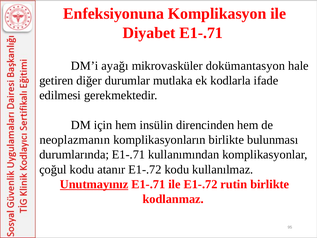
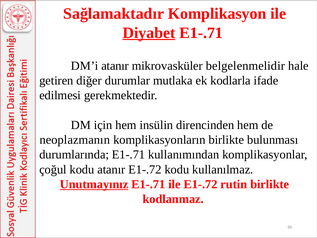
Enfeksiyonuna: Enfeksiyonuna -> Sağlamaktadır (114, 14)
Diyabet underline: none -> present (149, 33)
DM’i ayağı: ayağı -> atanır (115, 66)
dokümantasyon: dokümantasyon -> belgelenmelidir (245, 66)
